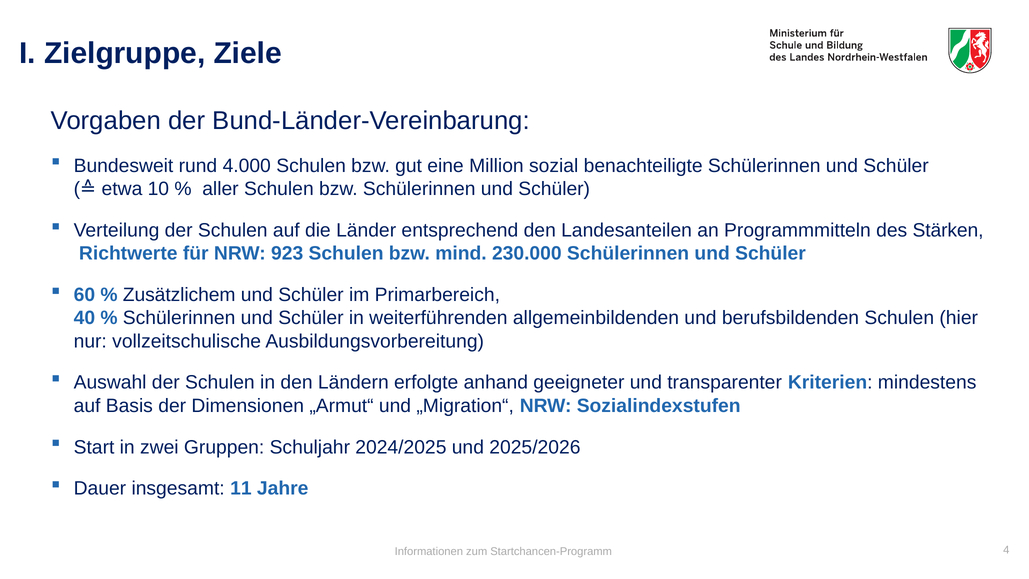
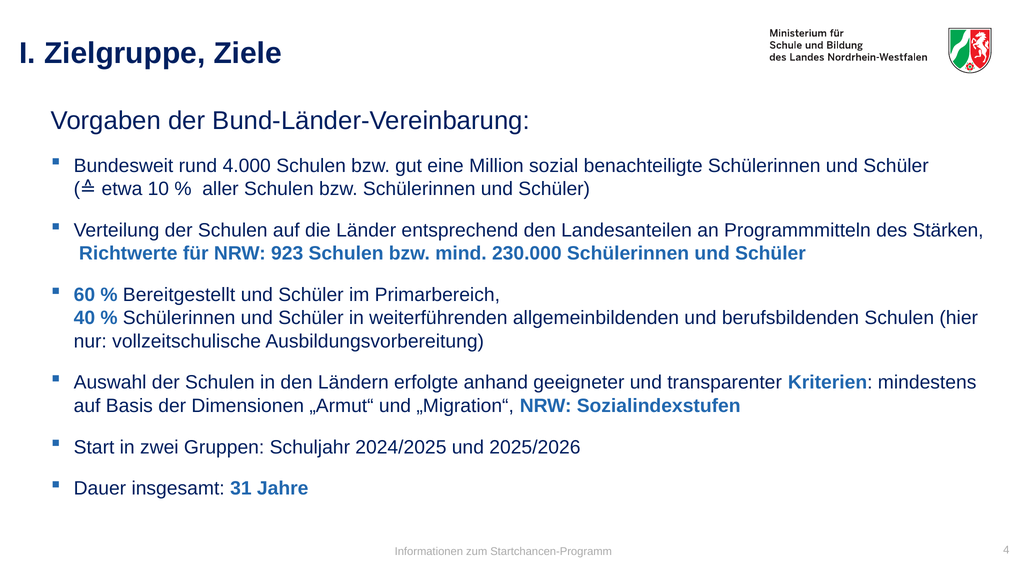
Zusätzlichem: Zusätzlichem -> Bereitgestellt (179, 295)
11: 11 -> 31 (241, 488)
